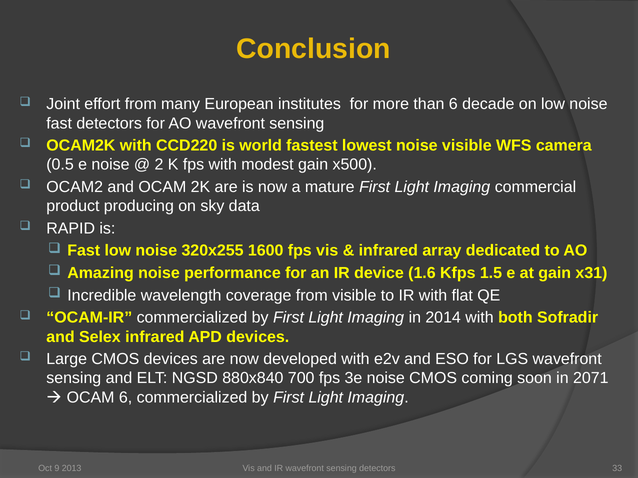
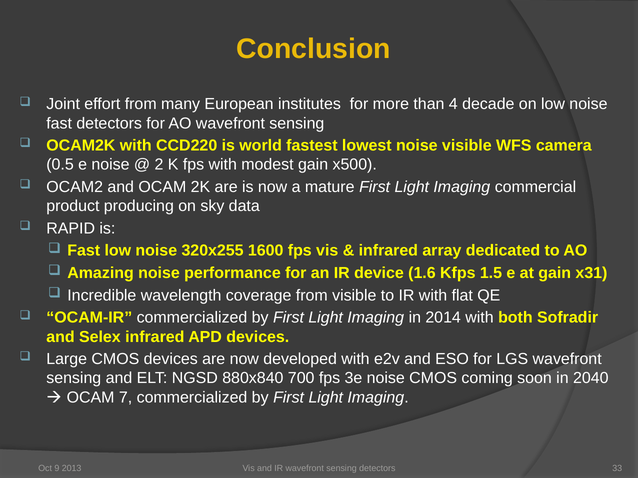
than 6: 6 -> 4 (453, 104)
2071: 2071 -> 2040 (591, 379)
OCAM 6: 6 -> 7 (126, 398)
